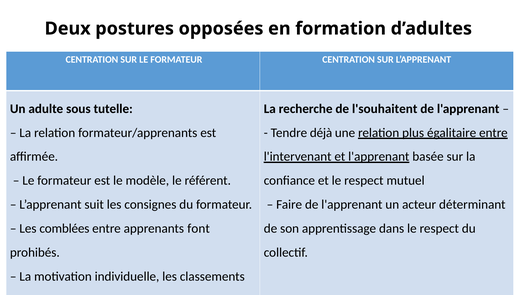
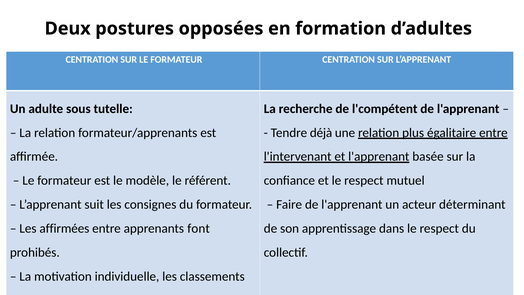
l'souhaitent: l'souhaitent -> l'compétent (385, 109)
comblées: comblées -> affirmées (64, 228)
